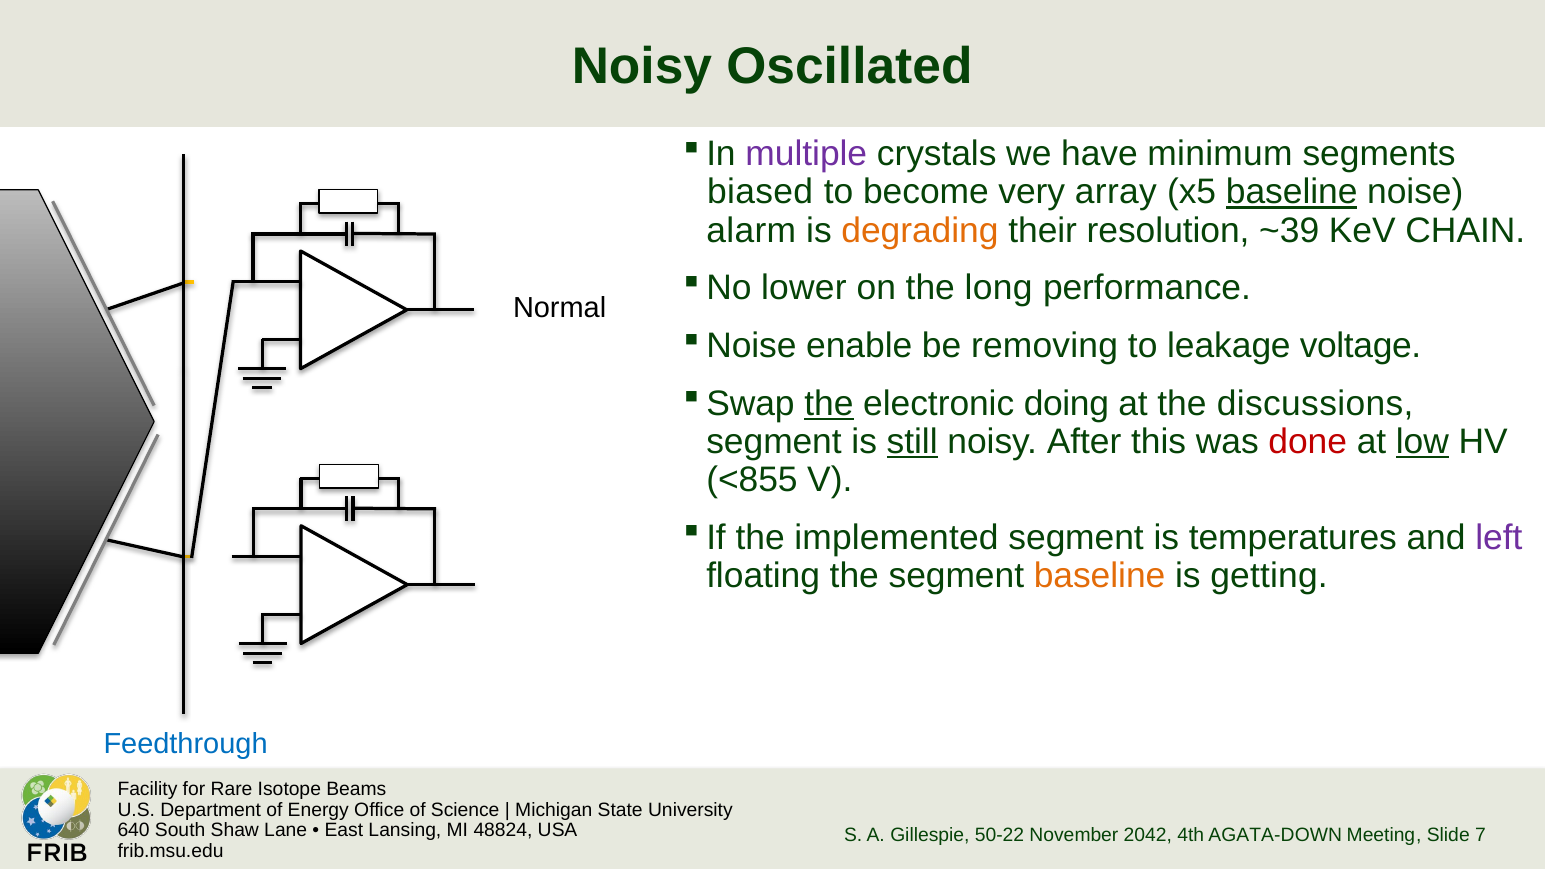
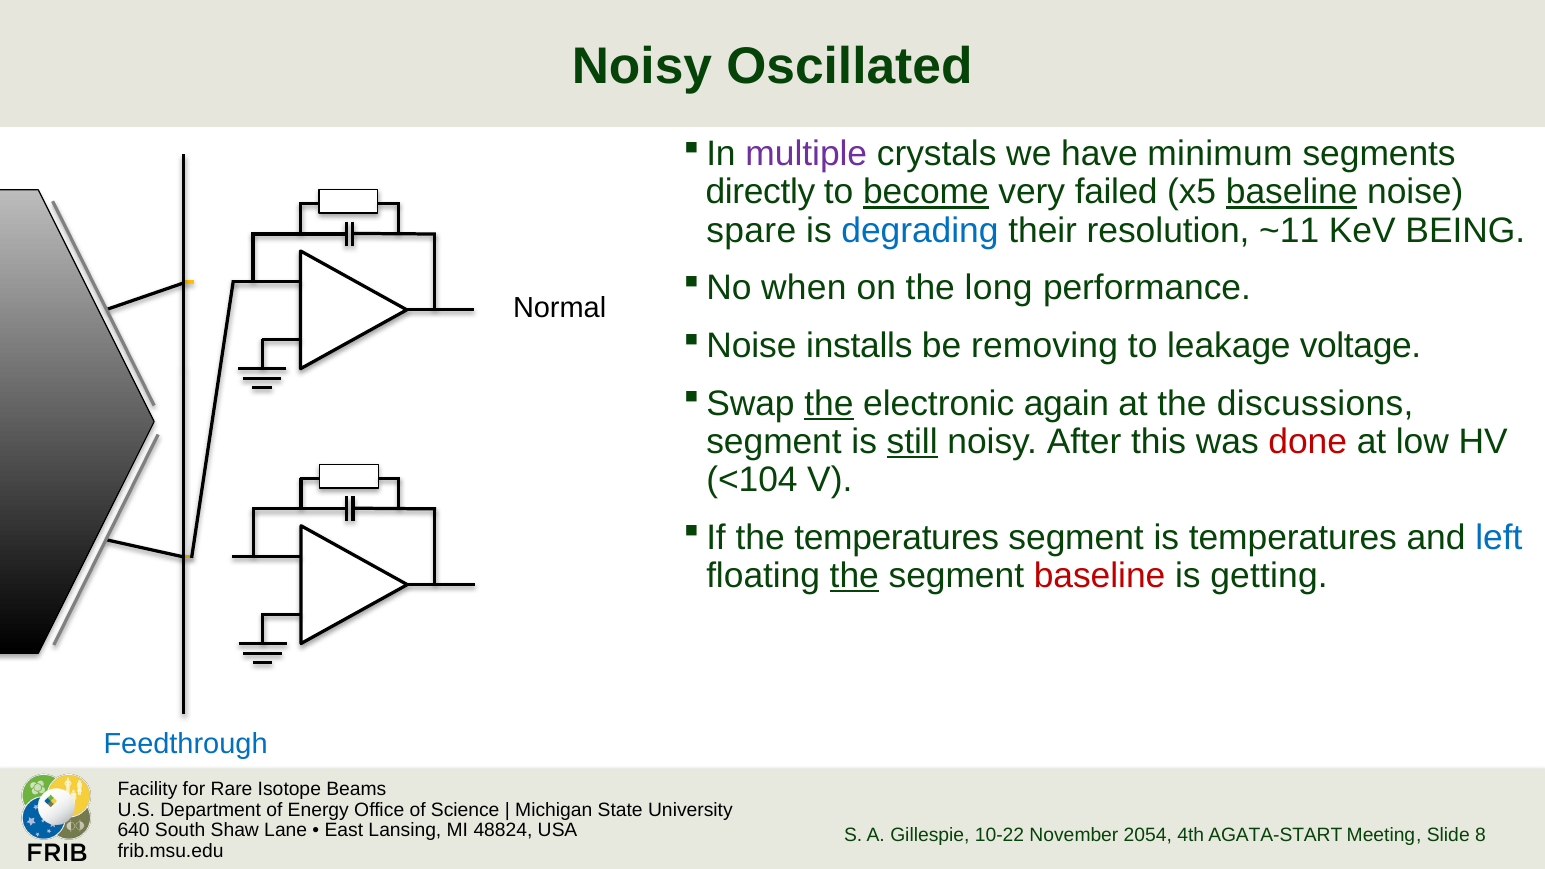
biased: biased -> directly (760, 192)
become underline: none -> present (926, 192)
array: array -> failed (1116, 192)
alarm: alarm -> spare (751, 231)
degrading colour: orange -> blue (920, 231)
~39: ~39 -> ~11 (1289, 231)
CHAIN: CHAIN -> BEING (1465, 231)
lower: lower -> when (804, 288)
enable: enable -> installs (859, 346)
doing: doing -> again (1066, 403)
low underline: present -> none (1422, 442)
<855: <855 -> <104 (752, 480)
the implemented: implemented -> temperatures (897, 537)
left colour: purple -> blue (1499, 537)
the underline: none -> present (854, 576)
baseline colour: orange -> red (1100, 576)
50-22: 50-22 -> 10-22 (1000, 835)
2042: 2042 -> 2054 (1148, 835)
AGATA-DOWN: AGATA-DOWN -> AGATA-START (1275, 835)
7: 7 -> 8 (1480, 835)
